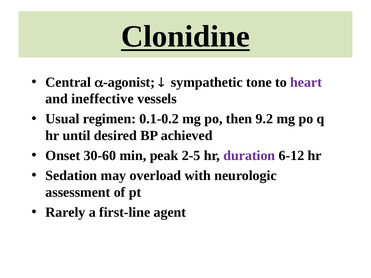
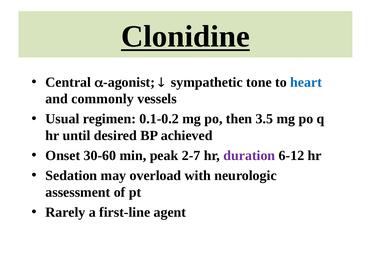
heart colour: purple -> blue (306, 82)
ineffective: ineffective -> commonly (103, 99)
9.2: 9.2 -> 3.5 (264, 119)
2-5: 2-5 -> 2-7 (191, 156)
